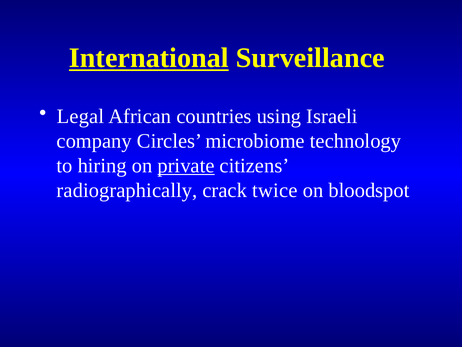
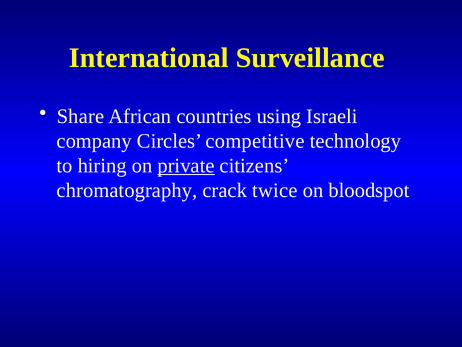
International underline: present -> none (149, 58)
Legal: Legal -> Share (80, 116)
microbiome: microbiome -> competitive (255, 141)
radiographically: radiographically -> chromatography (127, 190)
